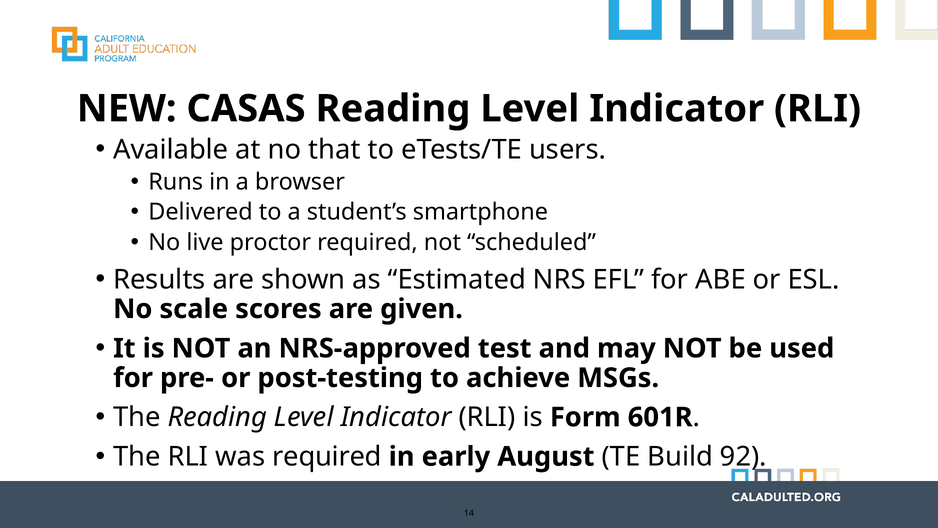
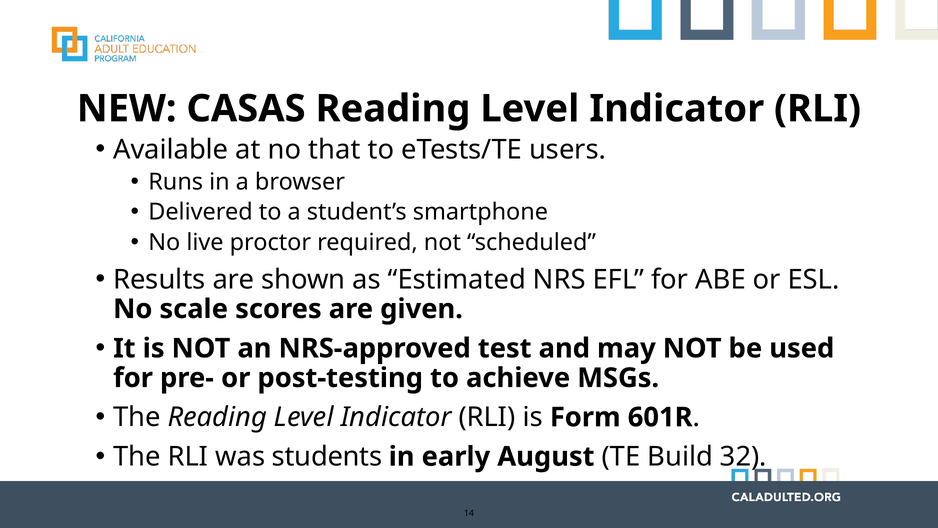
was required: required -> students (327, 456)
92: 92 -> 32 (743, 456)
